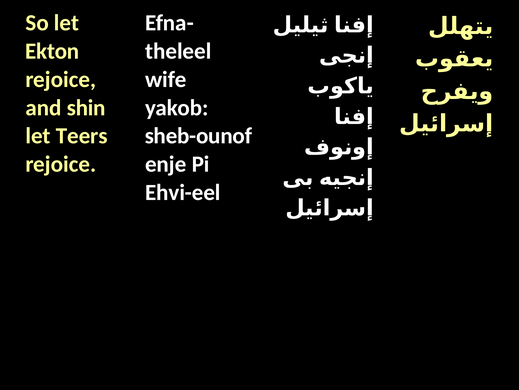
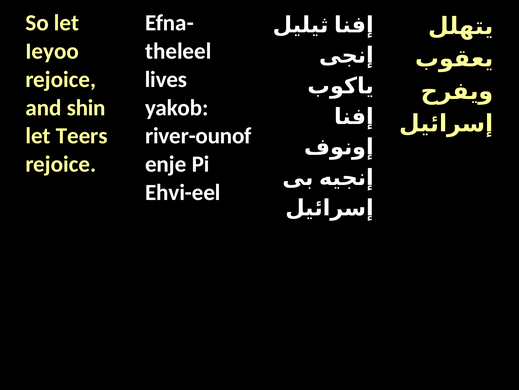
Ekton: Ekton -> Ieyoo (52, 51)
wife: wife -> lives (166, 79)
sheb-ounof: sheb-ounof -> river-ounof (198, 136)
